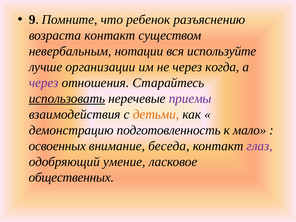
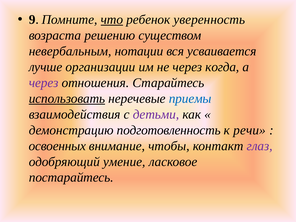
что underline: none -> present (112, 20)
разъяснению: разъяснению -> уверенность (209, 20)
возраста контакт: контакт -> решению (110, 35)
используйте: используйте -> усваивается (222, 51)
приемы colour: purple -> blue (190, 99)
детьми colour: orange -> purple (156, 114)
мало: мало -> речи (250, 130)
беседа: беседа -> чтобы (169, 146)
общественных: общественных -> постарайтесь (71, 177)
